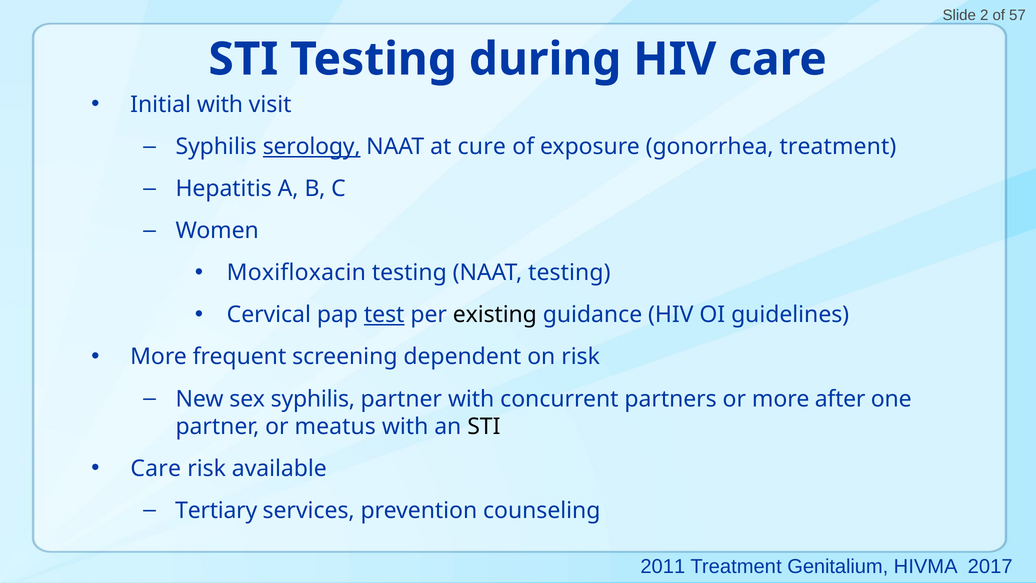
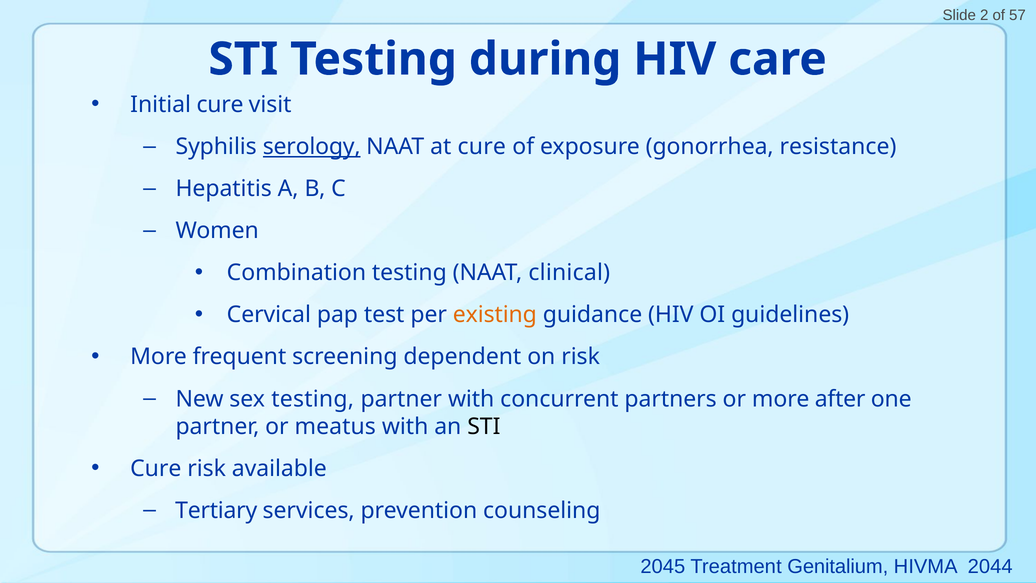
Initial with: with -> cure (220, 105)
gonorrhea treatment: treatment -> resistance (838, 147)
Moxifloxacin: Moxifloxacin -> Combination (296, 273)
NAAT testing: testing -> clinical (569, 273)
test underline: present -> none (384, 315)
existing colour: black -> orange (495, 315)
sex syphilis: syphilis -> testing (313, 399)
Care: Care -> Cure (156, 468)
2011: 2011 -> 2045 (663, 566)
2017: 2017 -> 2044 (990, 566)
